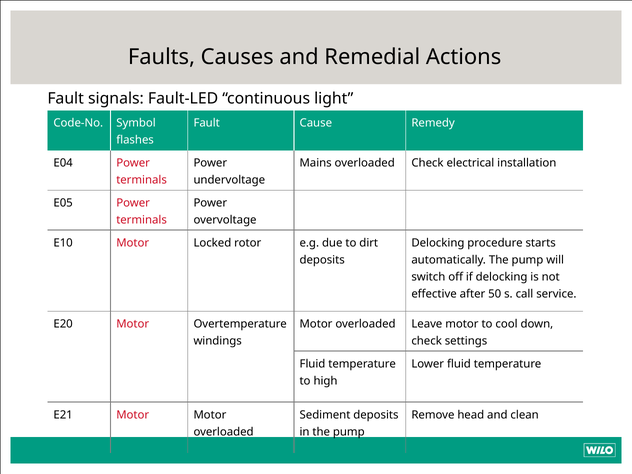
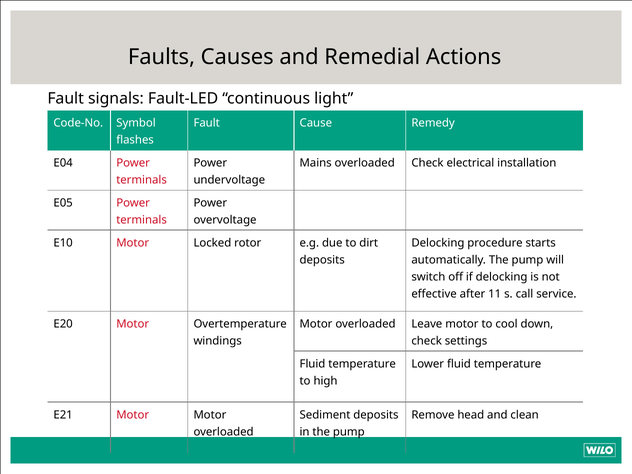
50: 50 -> 11 (495, 294)
